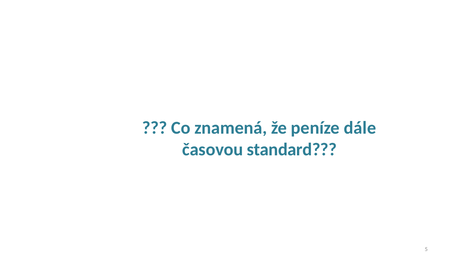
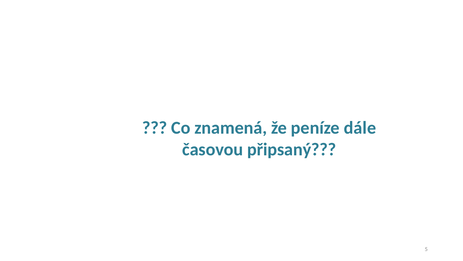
standard: standard -> připsaný (292, 149)
